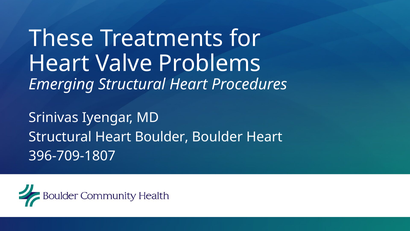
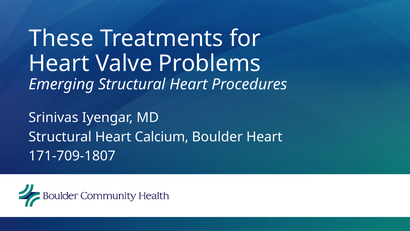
Heart Boulder: Boulder -> Calcium (162, 137)
396-709-1807: 396-709-1807 -> 171-709-1807 (72, 156)
